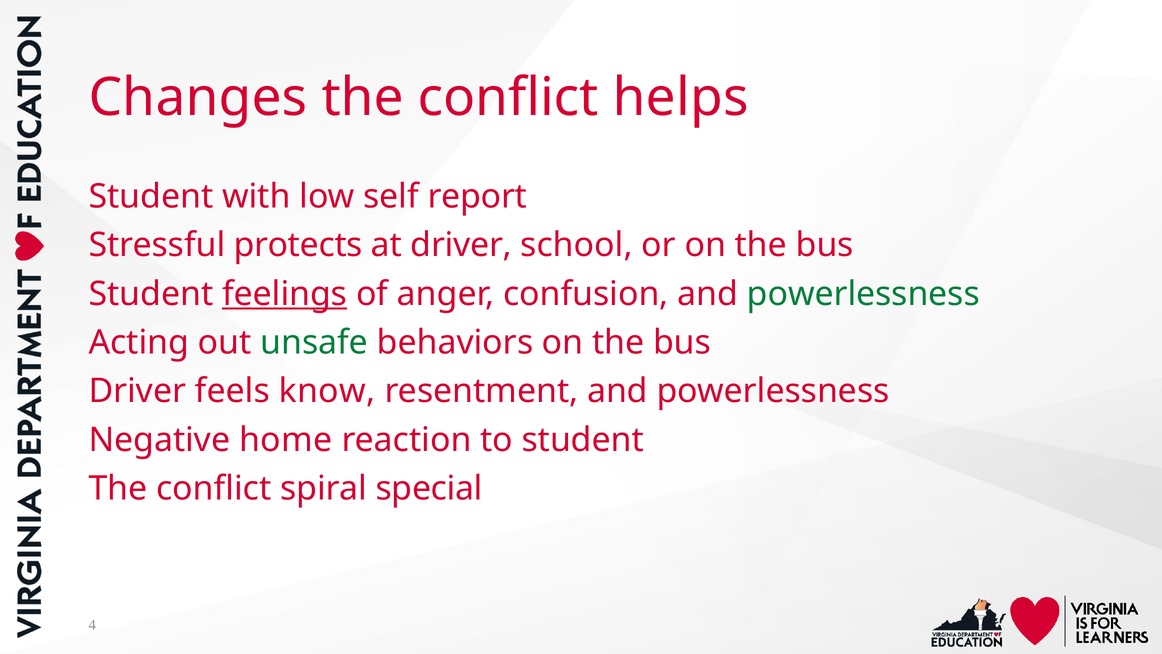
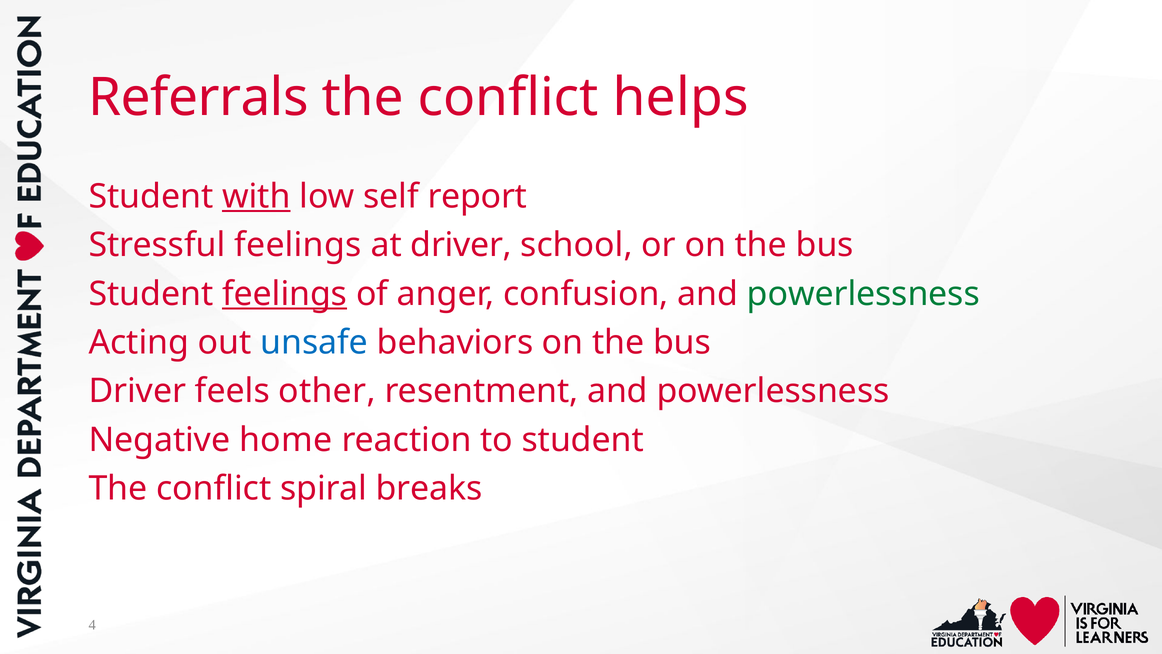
Changes: Changes -> Referrals (198, 98)
with underline: none -> present (256, 196)
Stressful protects: protects -> feelings (298, 245)
unsafe colour: green -> blue (314, 342)
know: know -> other (327, 391)
special: special -> breaks (429, 488)
